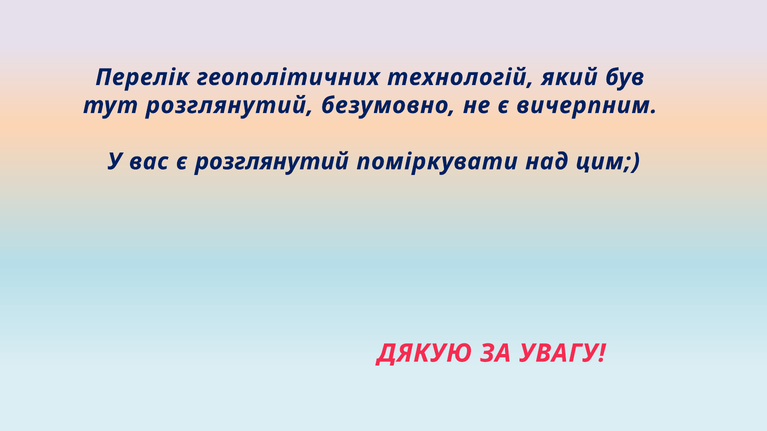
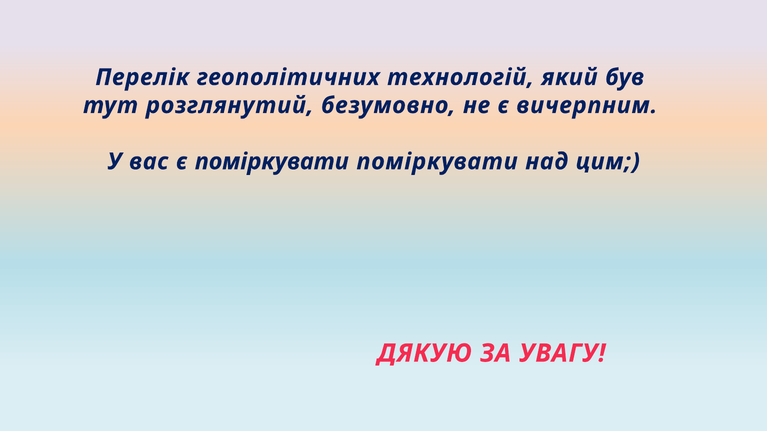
є розглянутий: розглянутий -> поміркувати (272, 162)
